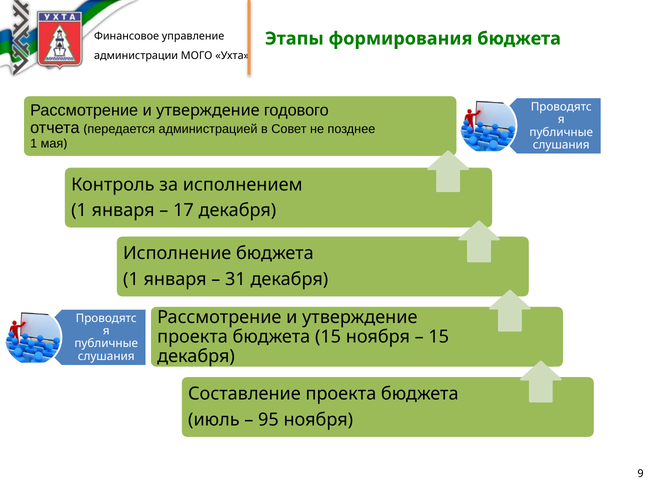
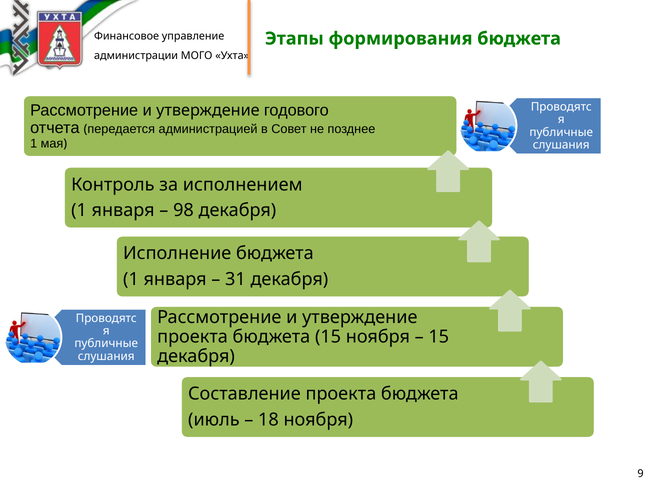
17: 17 -> 98 (183, 211)
95: 95 -> 18 (268, 420)
